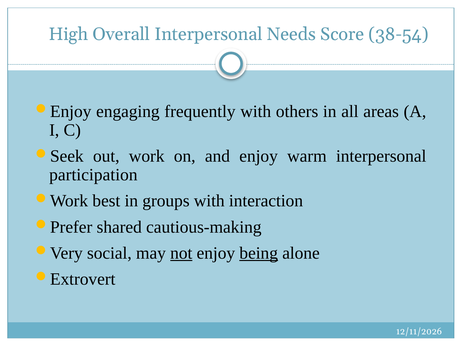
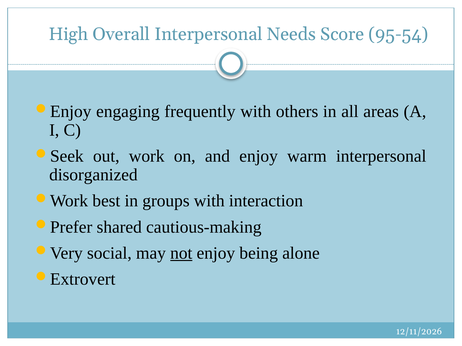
38-54: 38-54 -> 95-54 (398, 34)
participation: participation -> disorganized (93, 175)
being underline: present -> none (259, 253)
